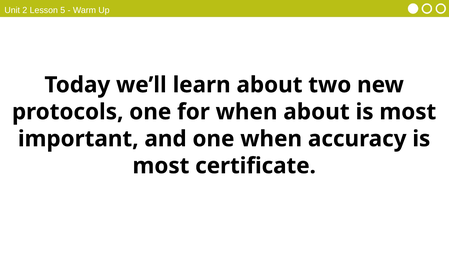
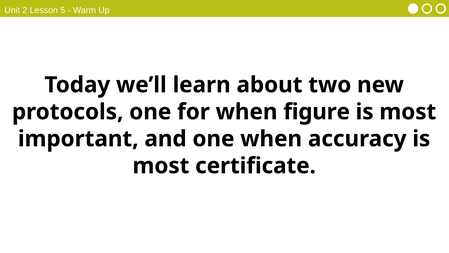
when about: about -> figure (317, 112)
